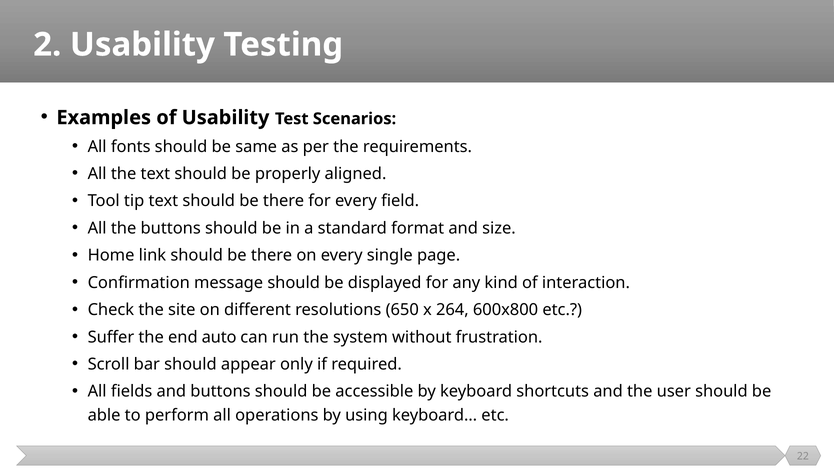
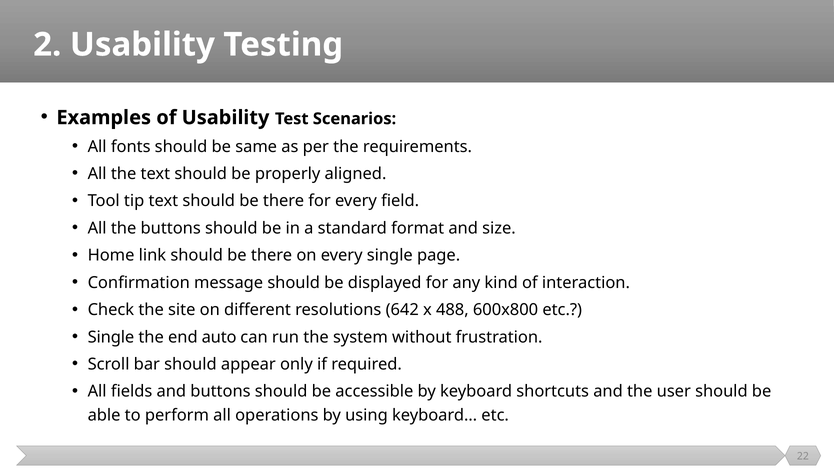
650: 650 -> 642 (402, 310)
264: 264 -> 488 (452, 310)
Suffer: Suffer -> Single (111, 337)
